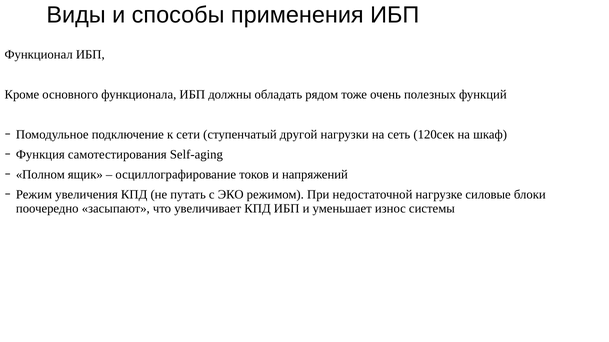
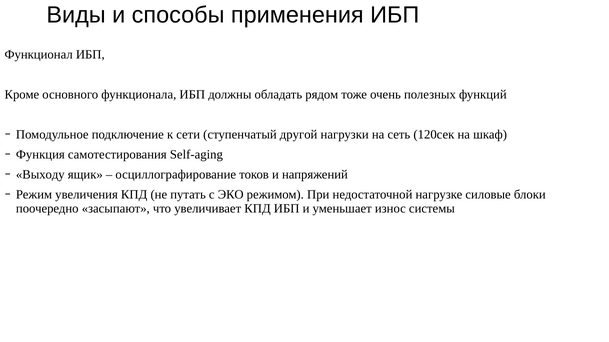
Полном: Полном -> Выходу (40, 175)
